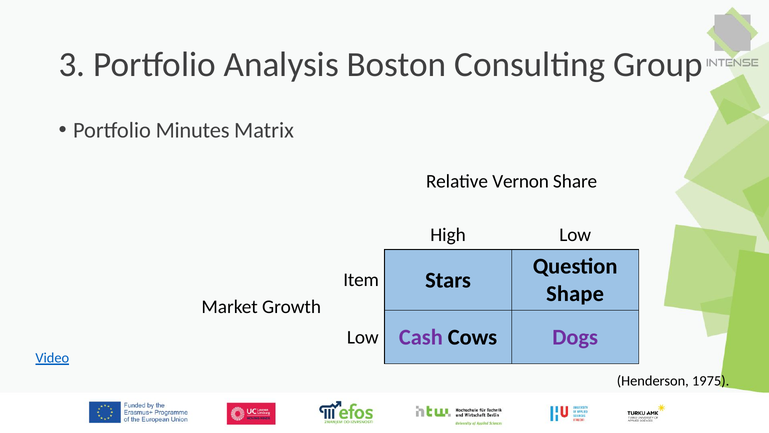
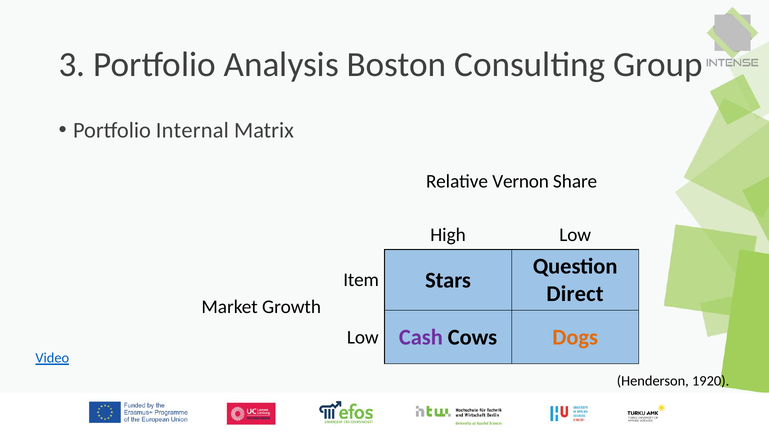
Minutes: Minutes -> Internal (192, 130)
Shape: Shape -> Direct (575, 294)
Dogs colour: purple -> orange (575, 337)
1975: 1975 -> 1920 (711, 381)
